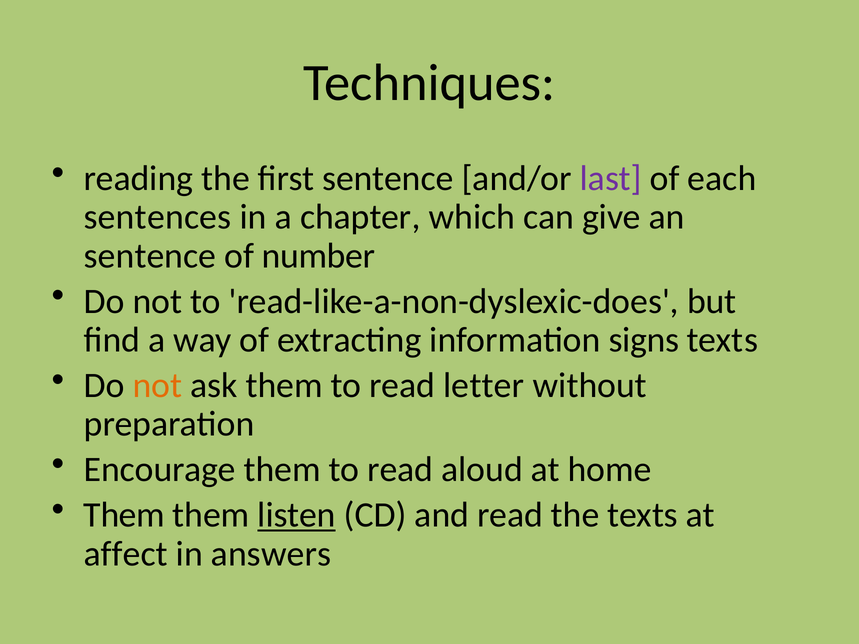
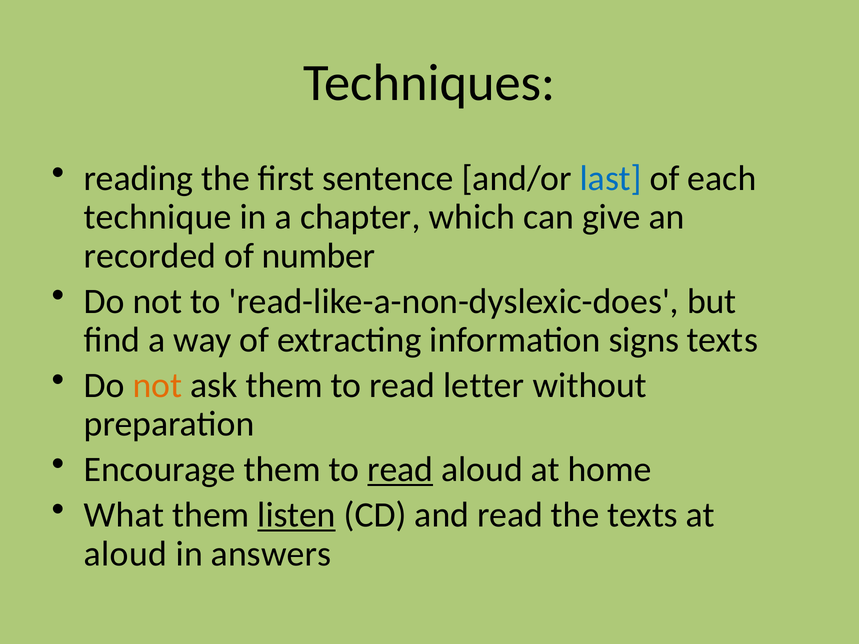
last colour: purple -> blue (611, 179)
sentences: sentences -> technique (158, 217)
sentence: sentence -> recorded (150, 256)
read underline: none -> present (400, 470)
Them: Them -> What (124, 515)
affect: affect -> aloud (126, 554)
